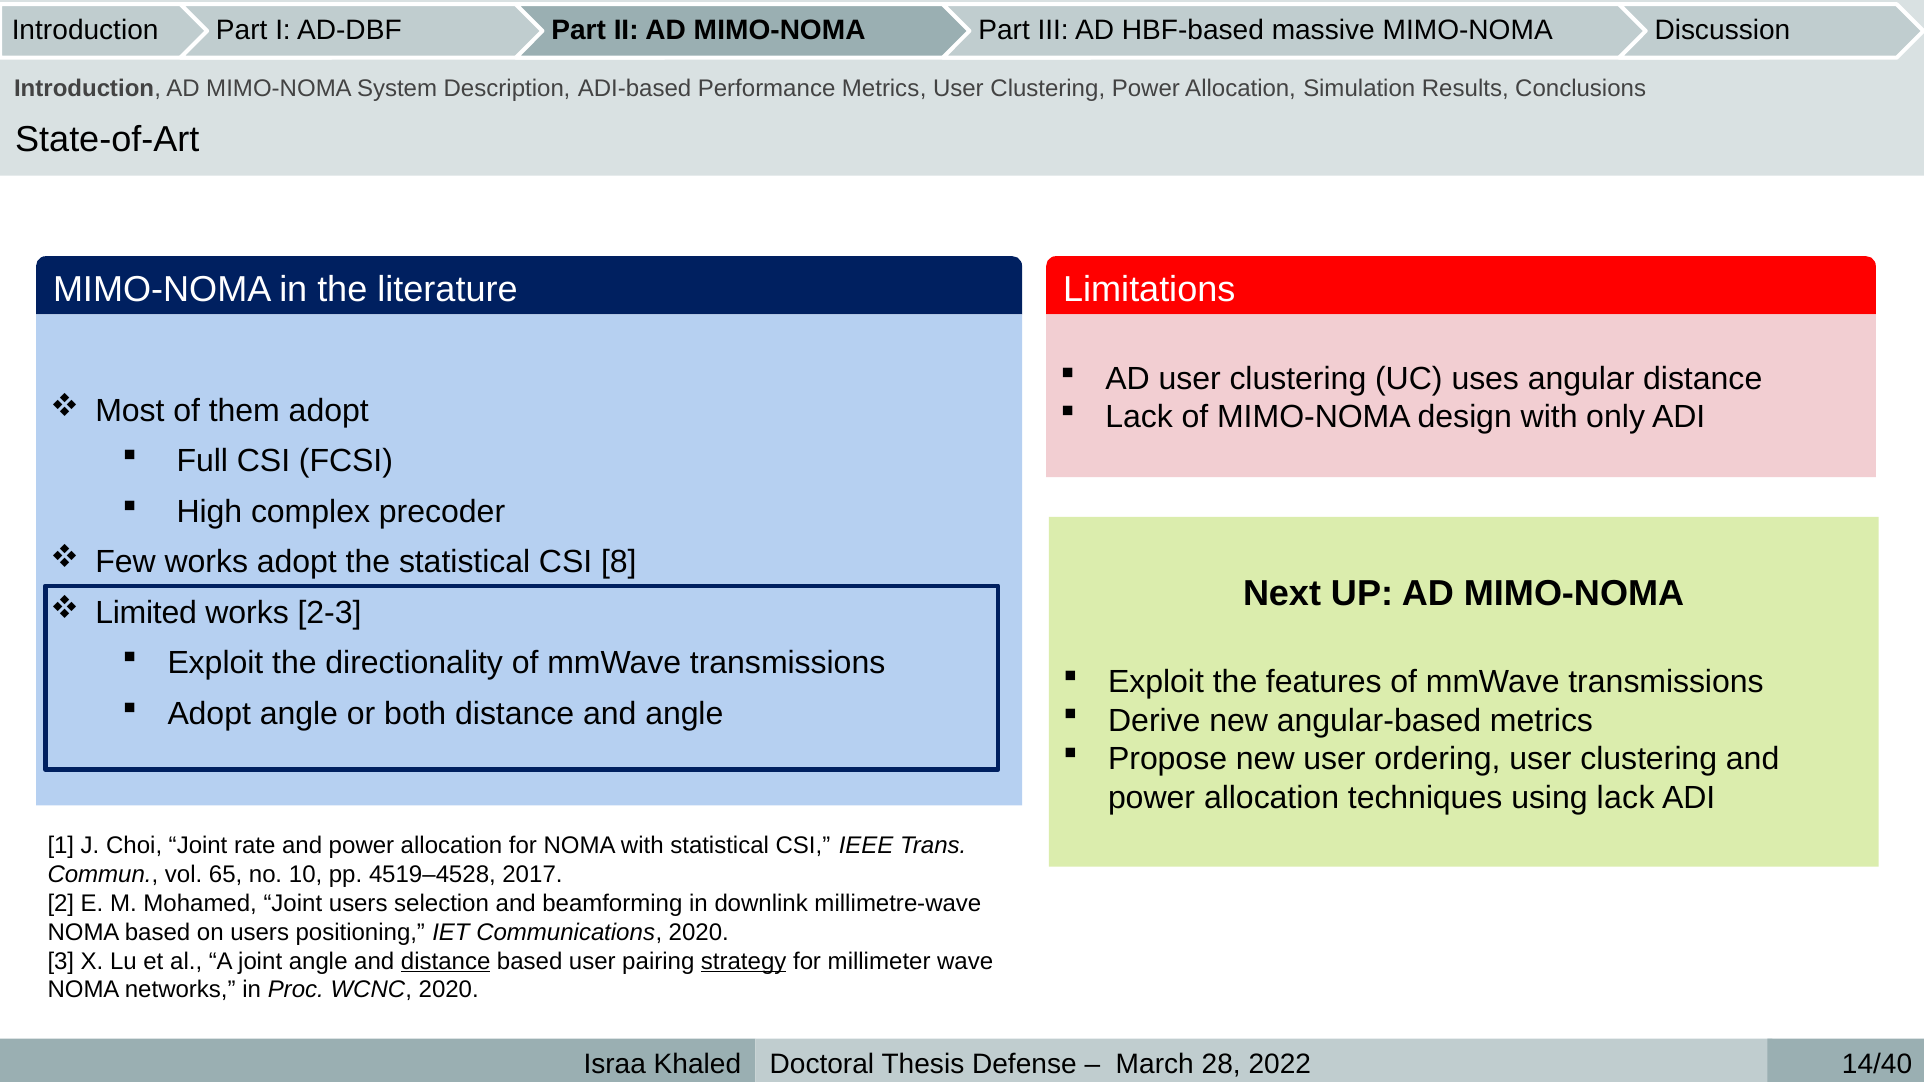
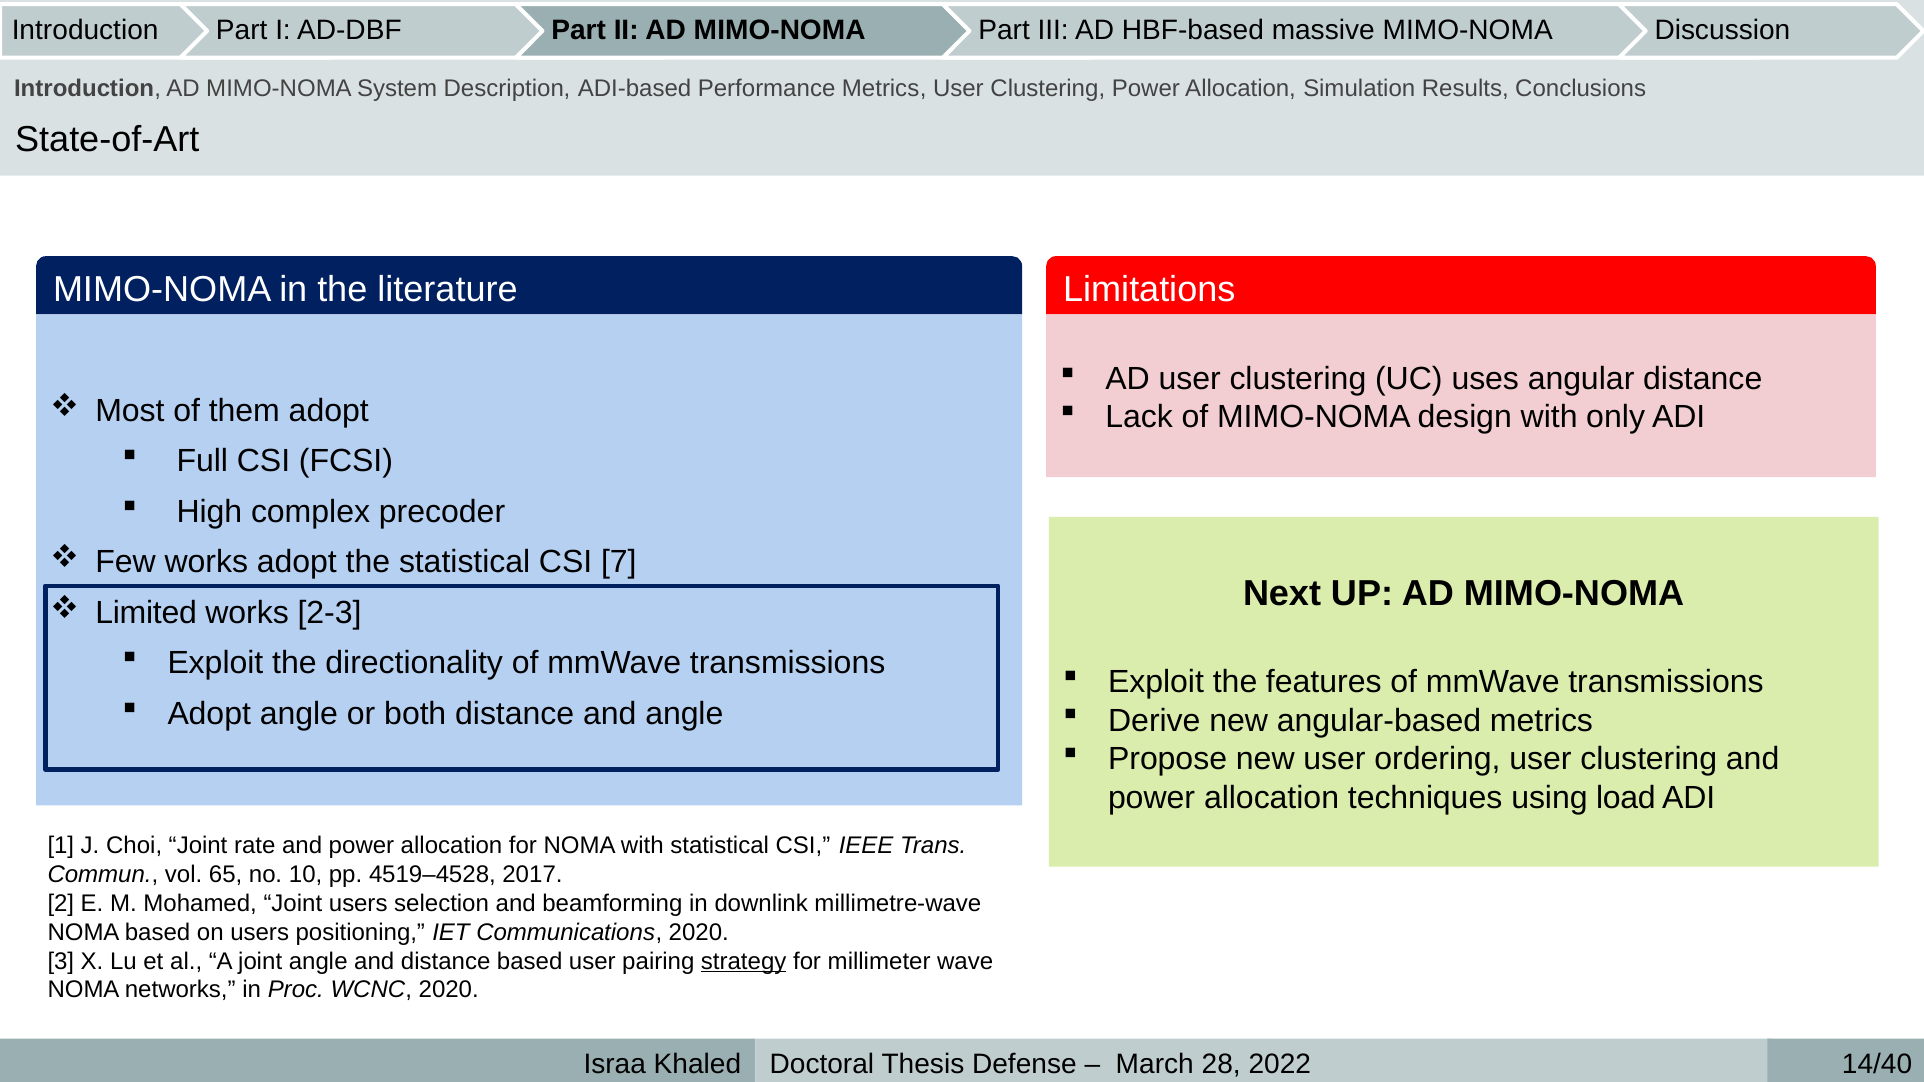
8: 8 -> 7 (619, 562)
using lack: lack -> load (1626, 798)
distance underline: present -> none (446, 961)
